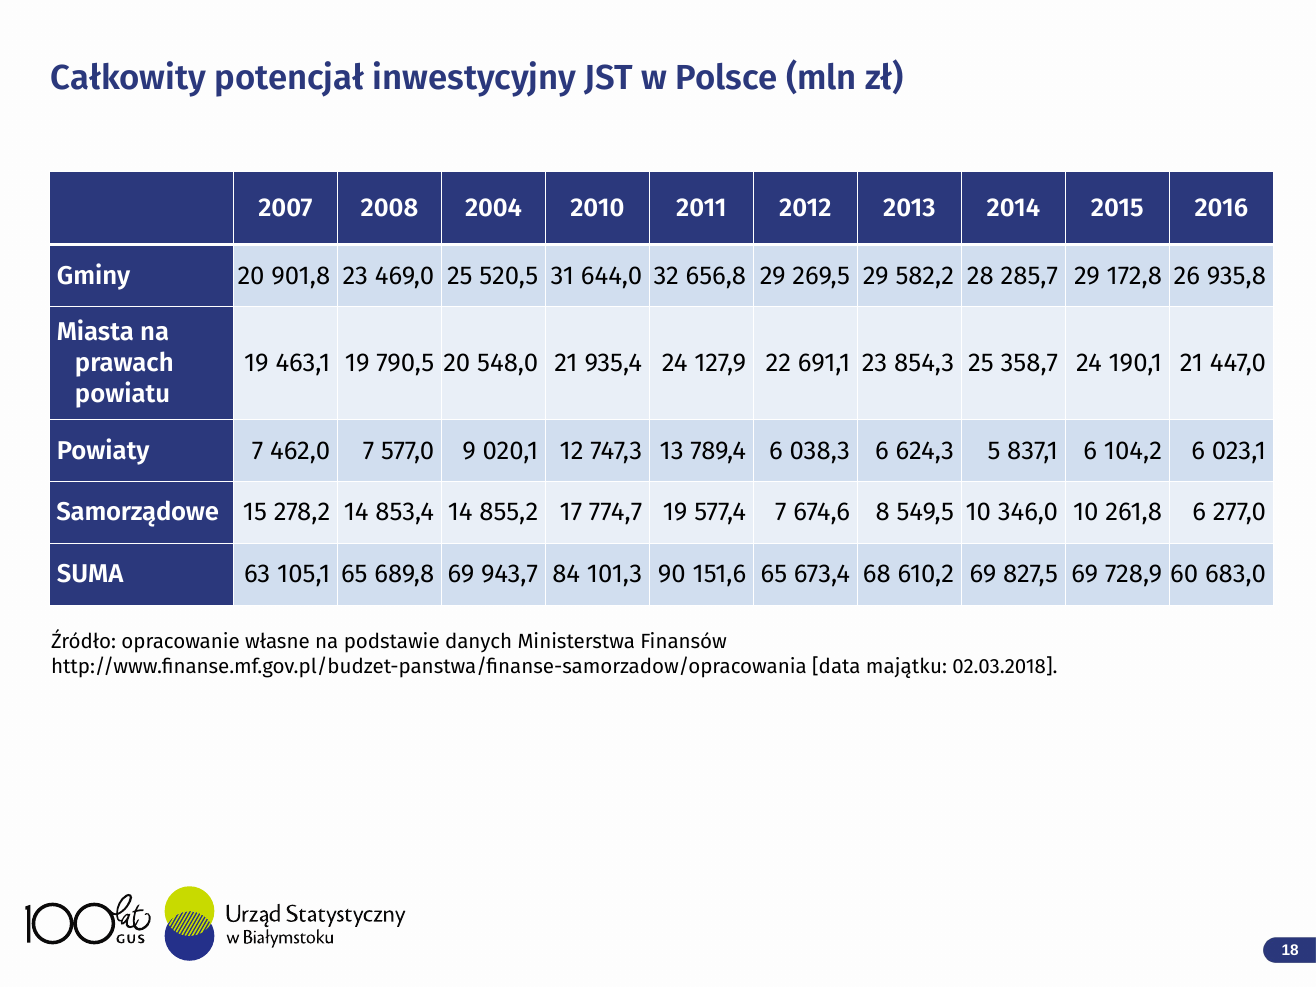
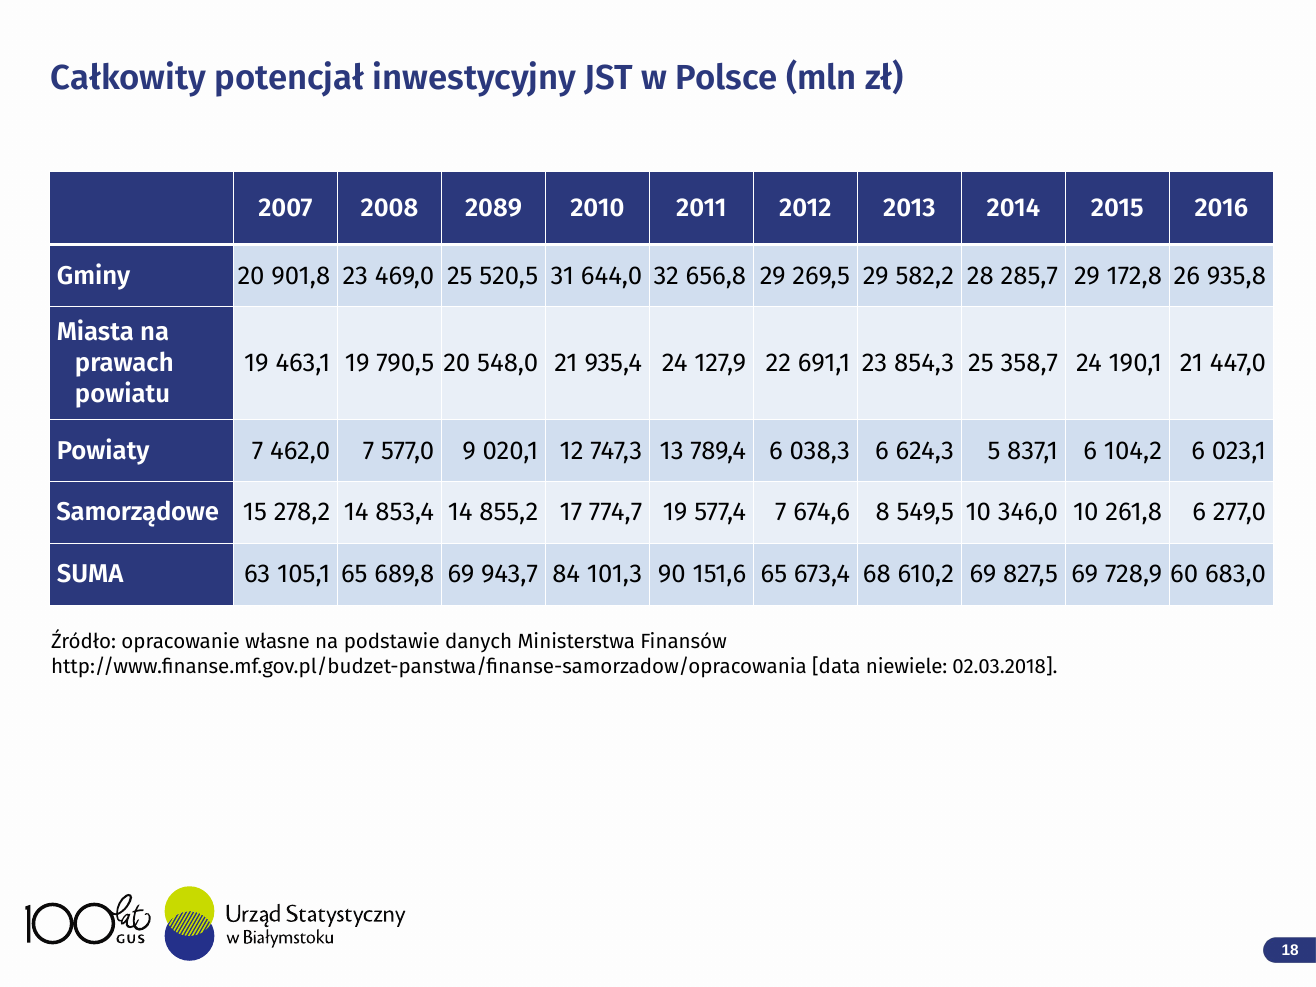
2004: 2004 -> 2089 (493, 208)
majątku: majątku -> niewiele (907, 666)
